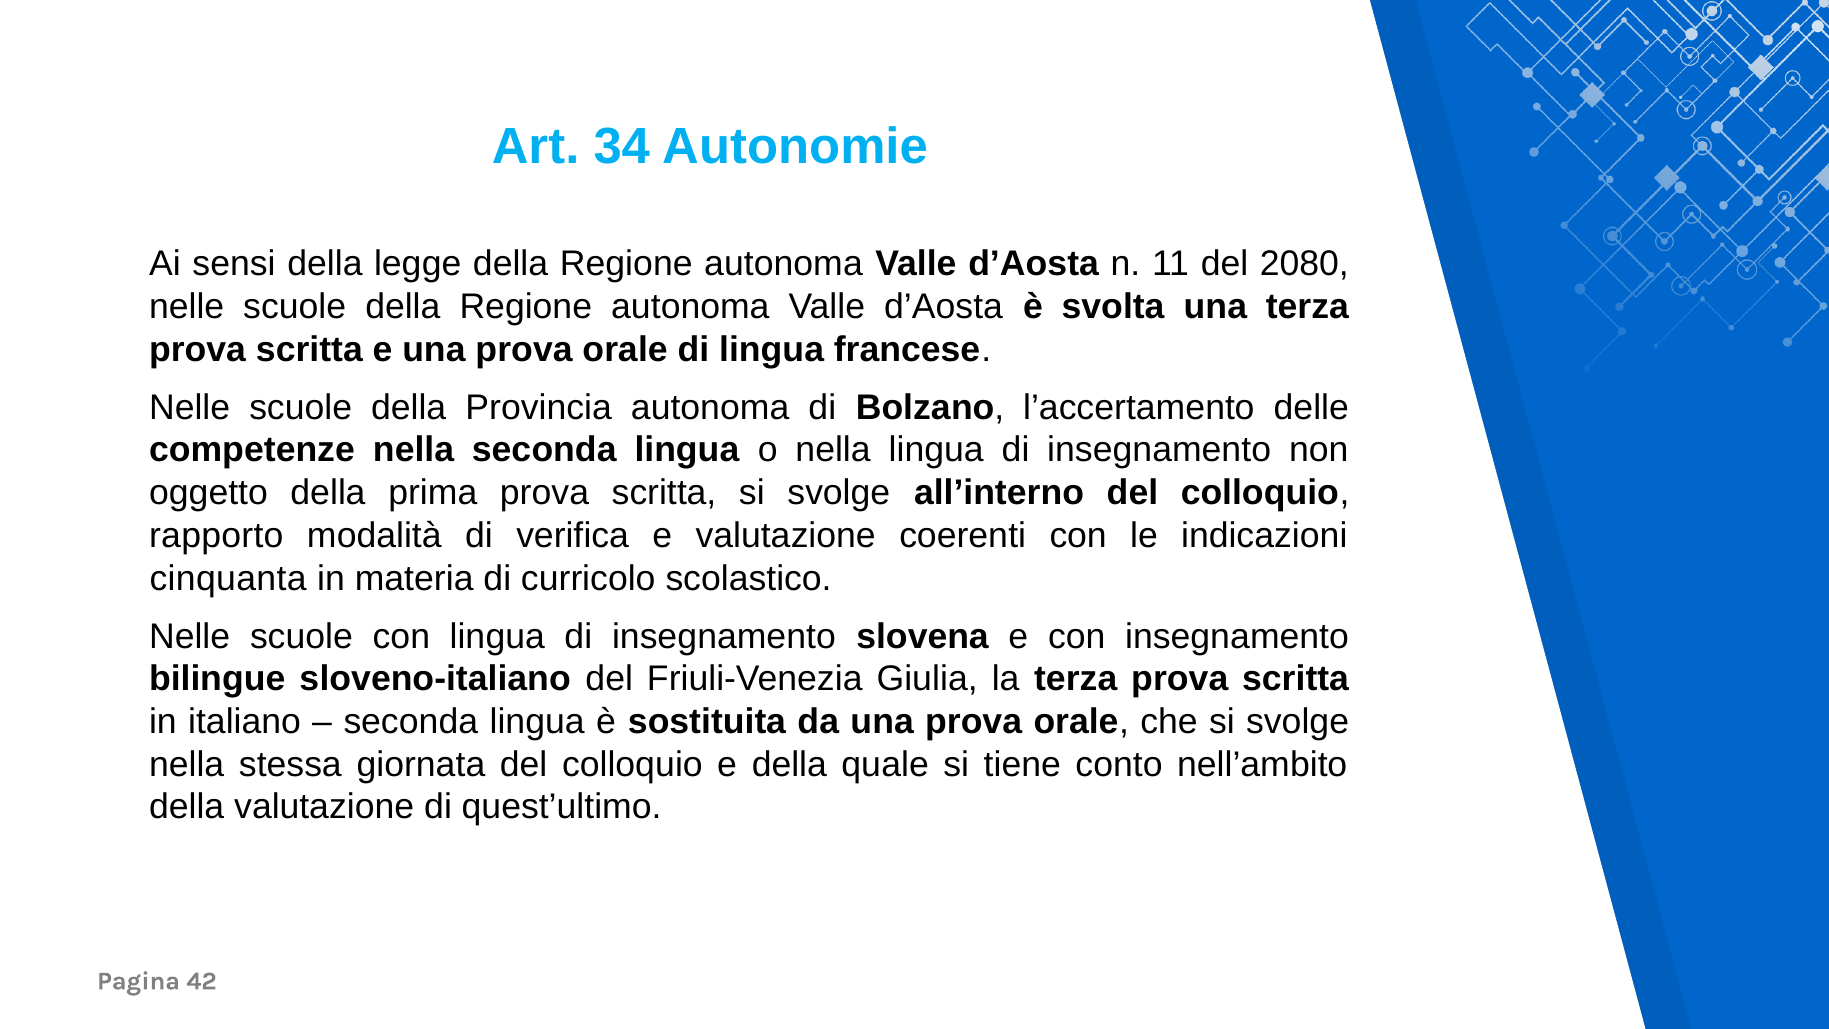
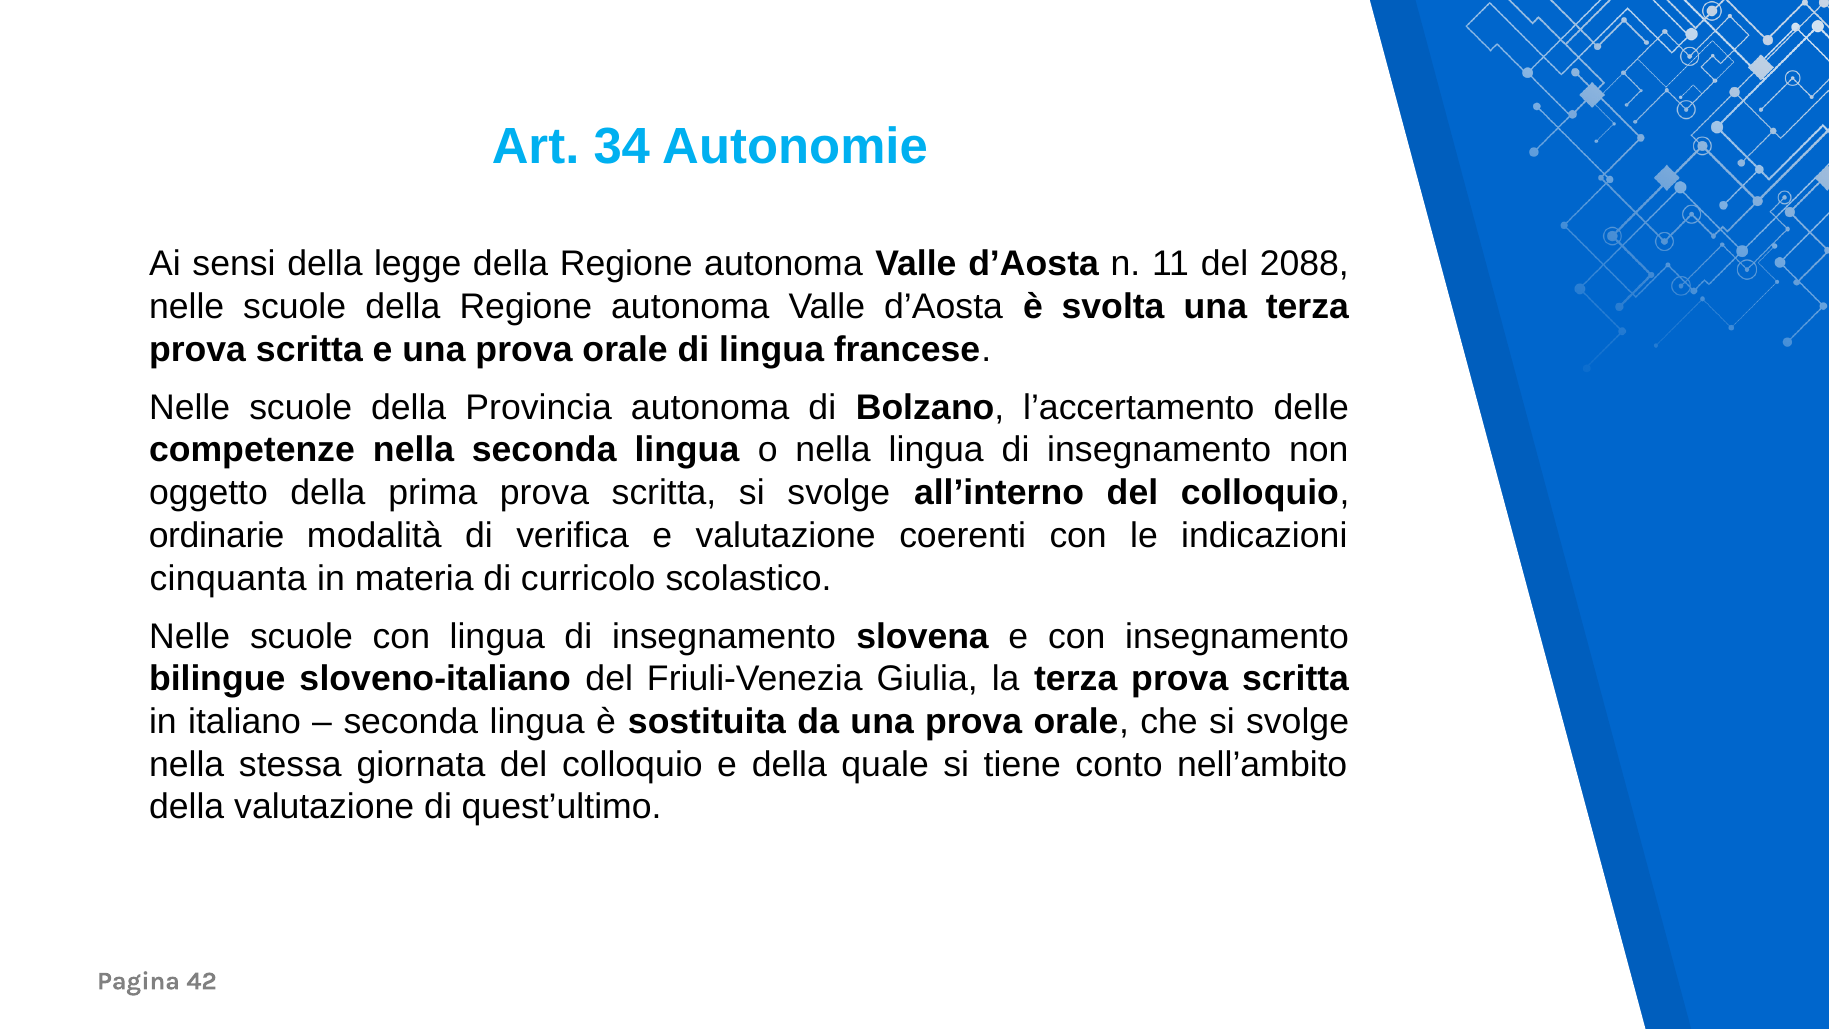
2080: 2080 -> 2088 (1304, 264)
rapporto: rapporto -> ordinarie (217, 536)
